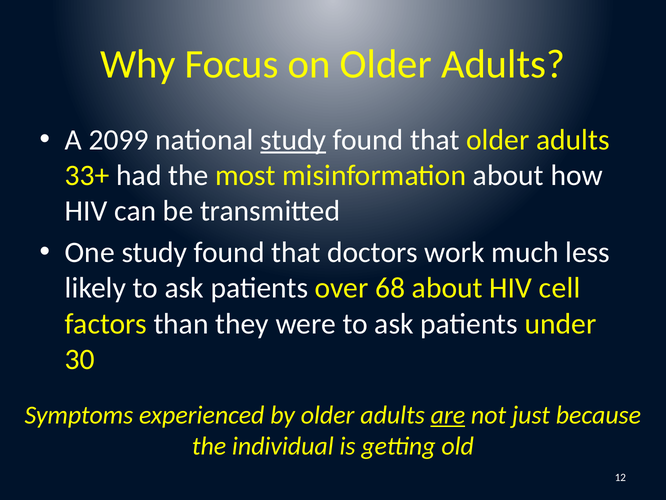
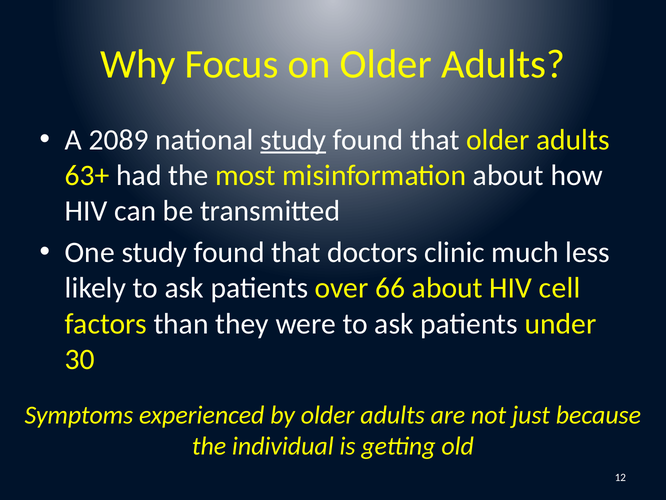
2099: 2099 -> 2089 (119, 140)
33+: 33+ -> 63+ (87, 175)
work: work -> clinic (454, 252)
68: 68 -> 66 (390, 288)
are underline: present -> none (448, 415)
